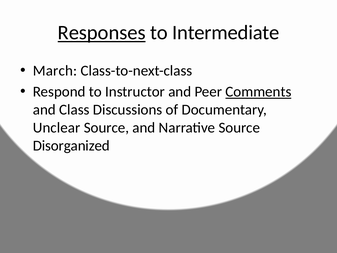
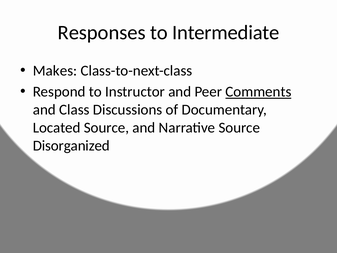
Responses underline: present -> none (102, 33)
March: March -> Makes (55, 71)
Unclear: Unclear -> Located (57, 128)
